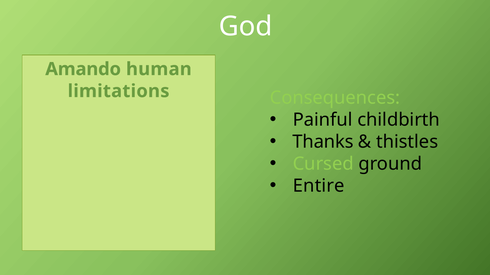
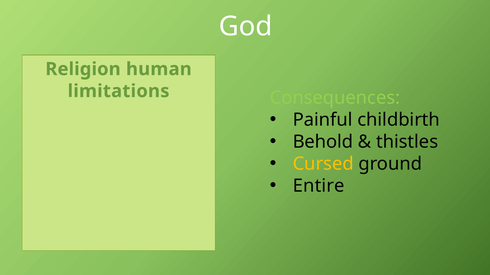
Amando: Amando -> Religion (83, 69)
Thanks: Thanks -> Behold (323, 142)
Cursed colour: light green -> yellow (323, 164)
